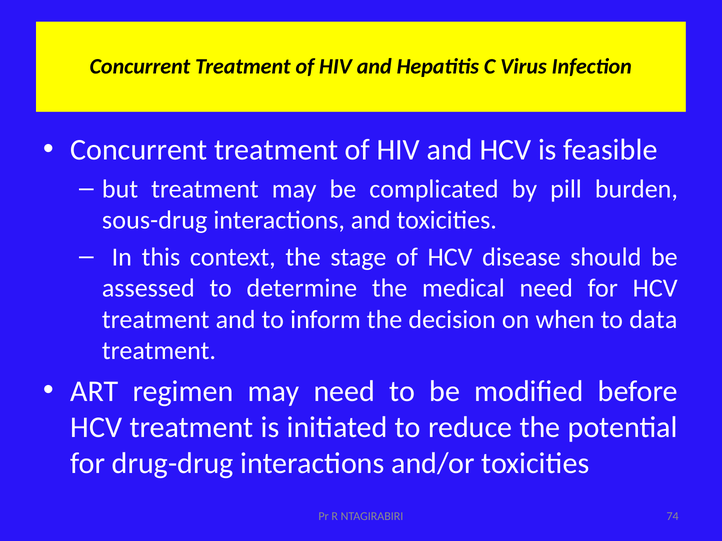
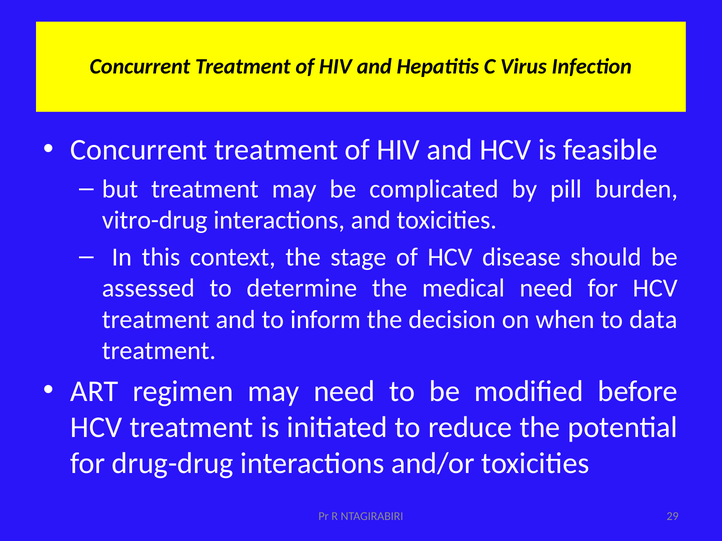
sous-drug: sous-drug -> vitro-drug (155, 220)
74: 74 -> 29 (673, 517)
